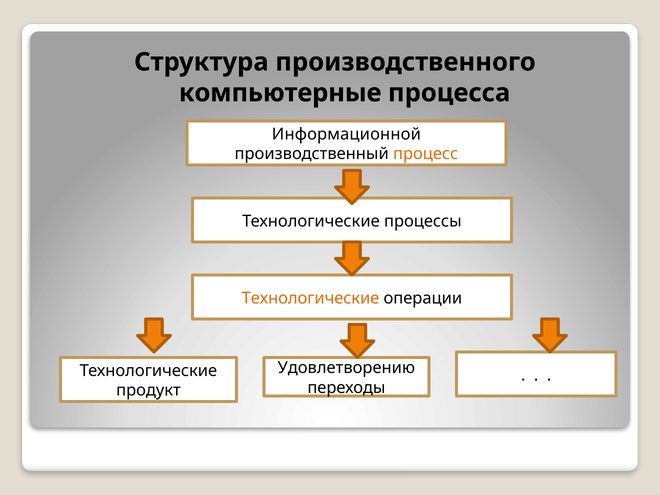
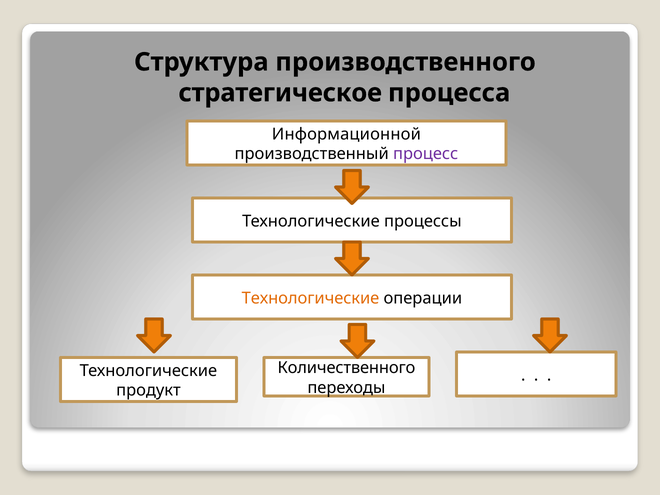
компьютерные: компьютерные -> стратегическое (280, 93)
процесс colour: orange -> purple (426, 154)
Удовлетворению: Удовлетворению -> Количественного (346, 368)
